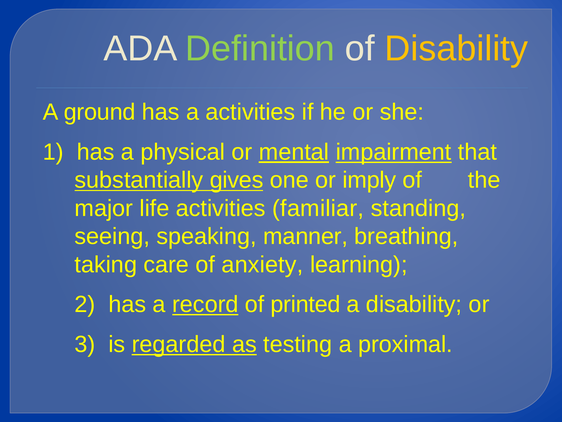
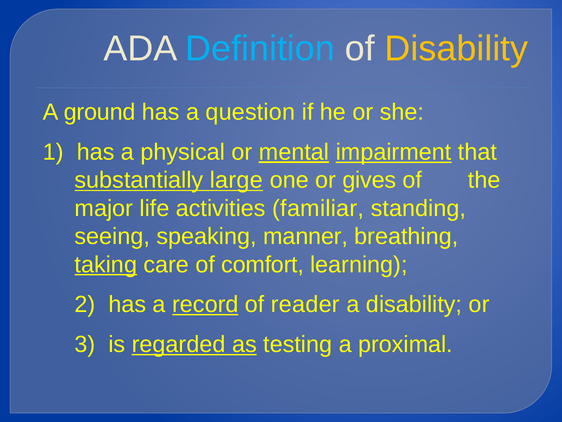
Definition colour: light green -> light blue (260, 48)
a activities: activities -> question (250, 112)
gives: gives -> large (236, 180)
imply: imply -> gives (369, 180)
taking underline: none -> present (106, 264)
anxiety: anxiety -> comfort (263, 264)
printed: printed -> reader (305, 304)
